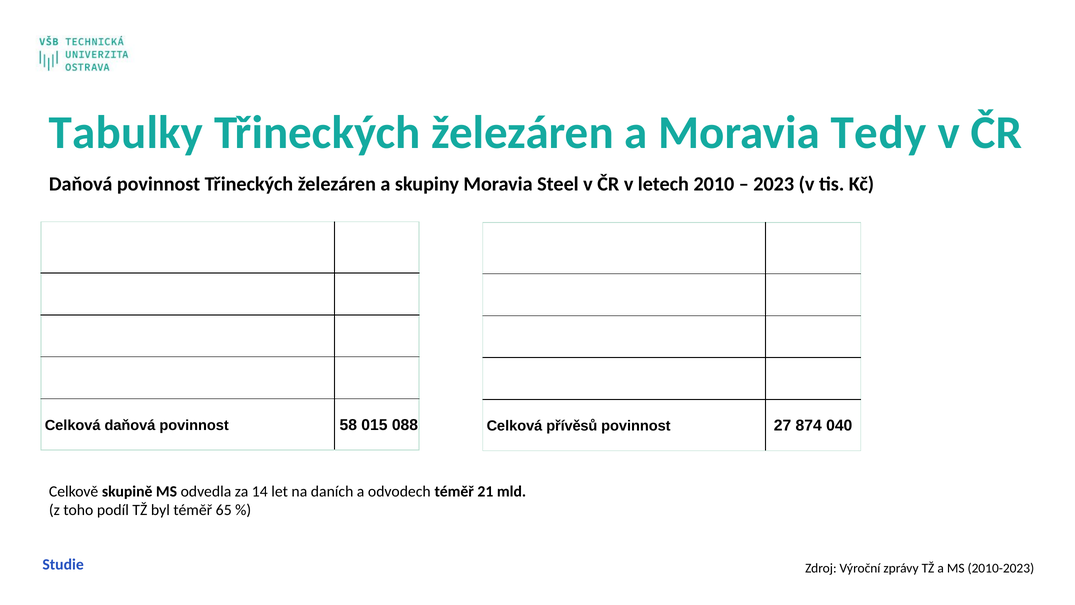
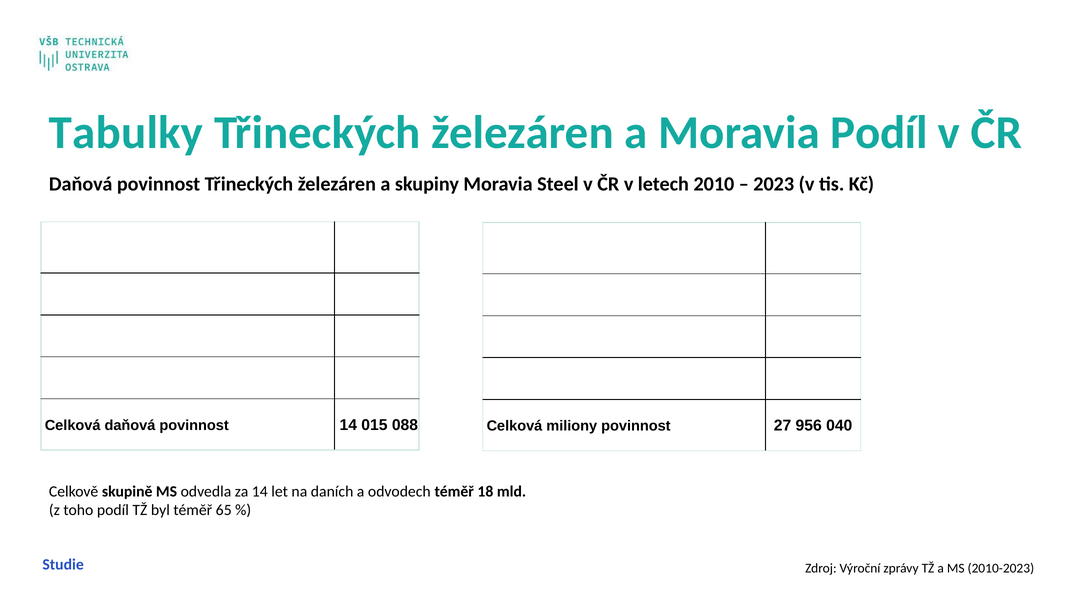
Moravia Tedy: Tedy -> Podíl (879, 133)
povinnost 58: 58 -> 14 (348, 425)
přívěsů: přívěsů -> miliony (572, 426)
874: 874 -> 956 (809, 425)
téměř 21: 21 -> 18 (485, 491)
